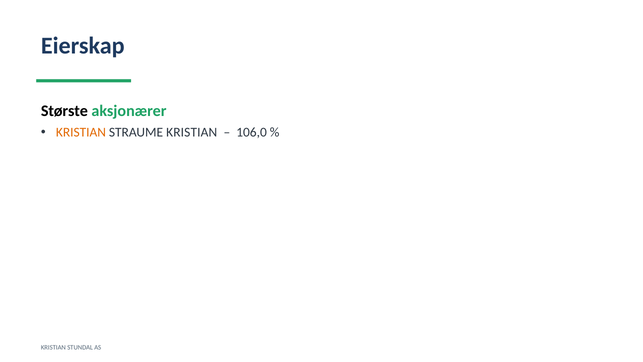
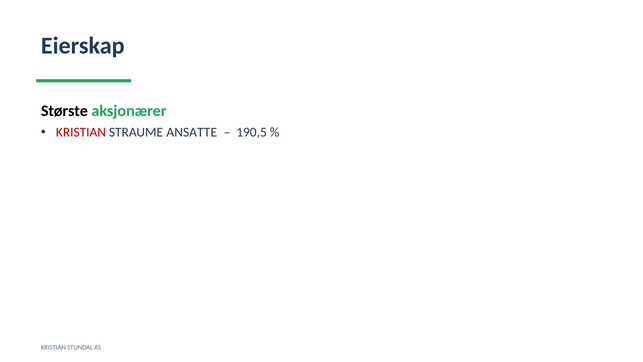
KRISTIAN colour: orange -> red (81, 132)
STRAUME KRISTIAN: KRISTIAN -> ANSATTE (192, 132)
106,0: 106,0 -> 190,5 (252, 132)
